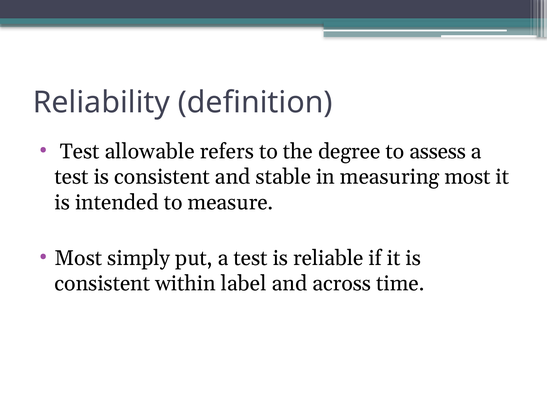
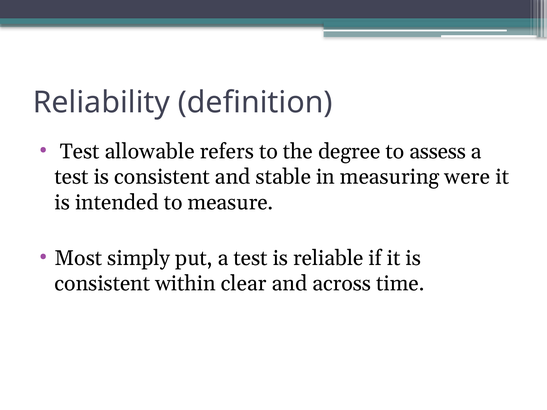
measuring most: most -> were (467, 177)
label: label -> clear (244, 284)
